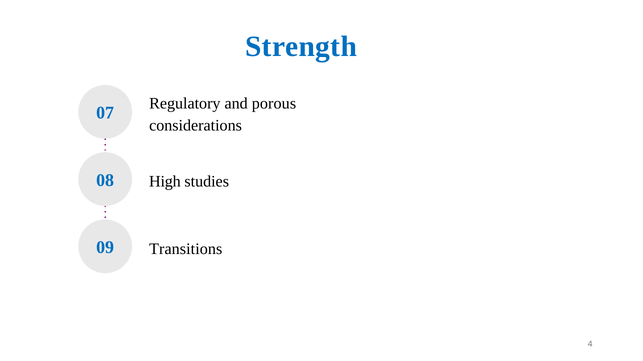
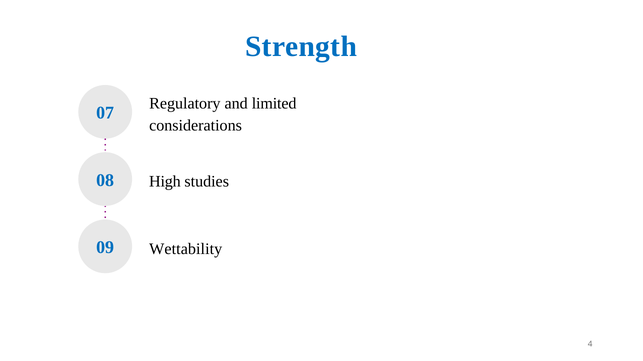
porous: porous -> limited (274, 103)
Transitions: Transitions -> Wettability (186, 249)
